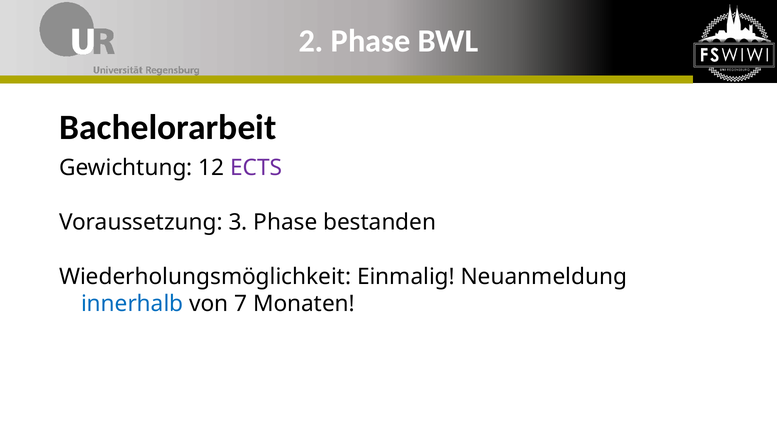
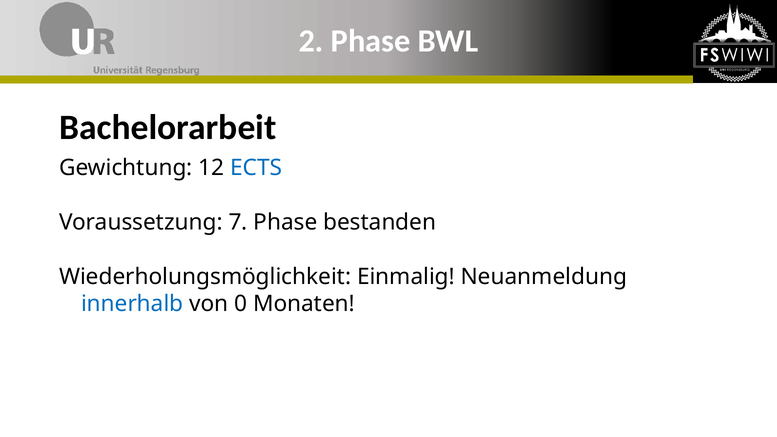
ECTS colour: purple -> blue (256, 168)
3: 3 -> 7 (238, 222)
7: 7 -> 0 (241, 304)
